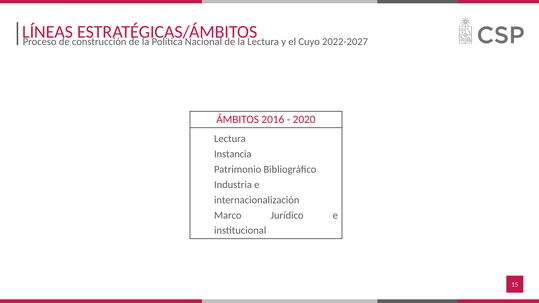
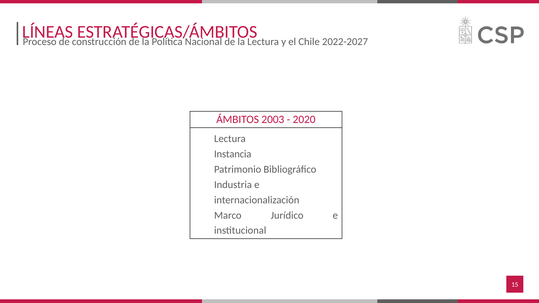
Cuyo: Cuyo -> Chile (309, 42)
2016: 2016 -> 2003 (273, 120)
